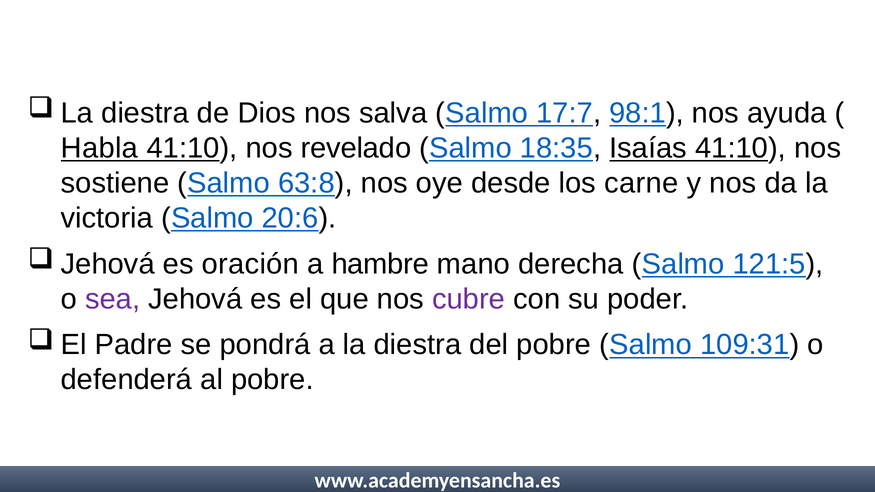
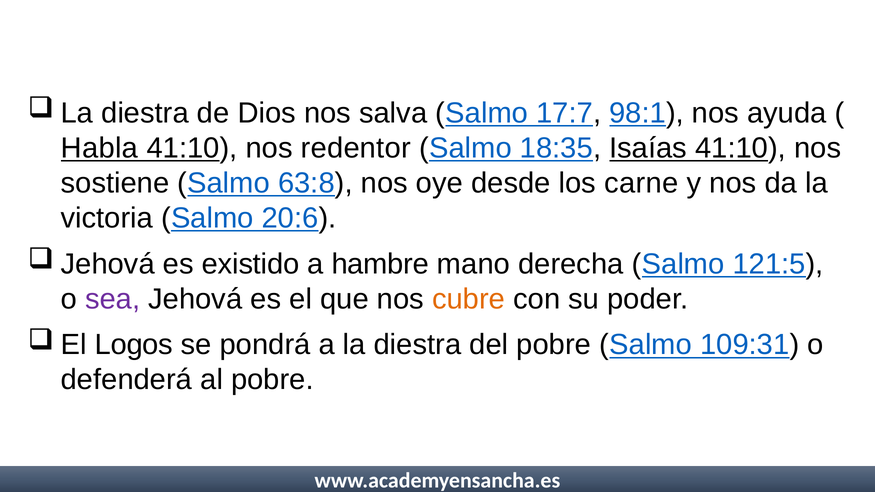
revelado: revelado -> redentor (356, 148)
oración: oración -> existido (251, 264)
cubre colour: purple -> orange (469, 299)
Padre: Padre -> Logos (134, 345)
